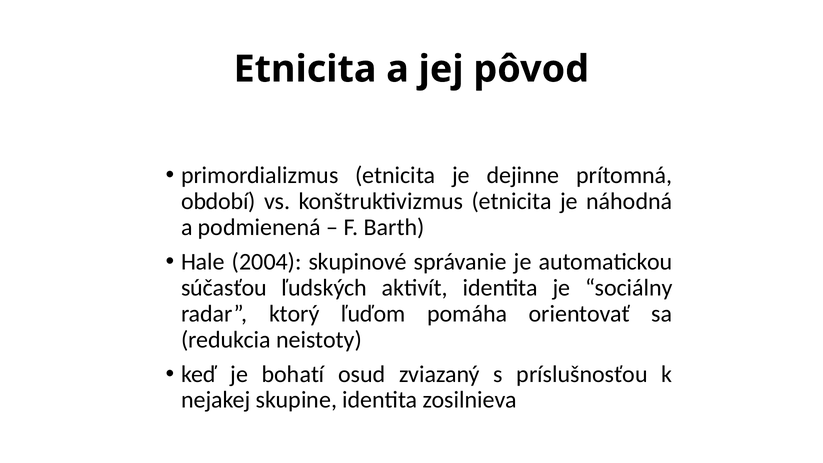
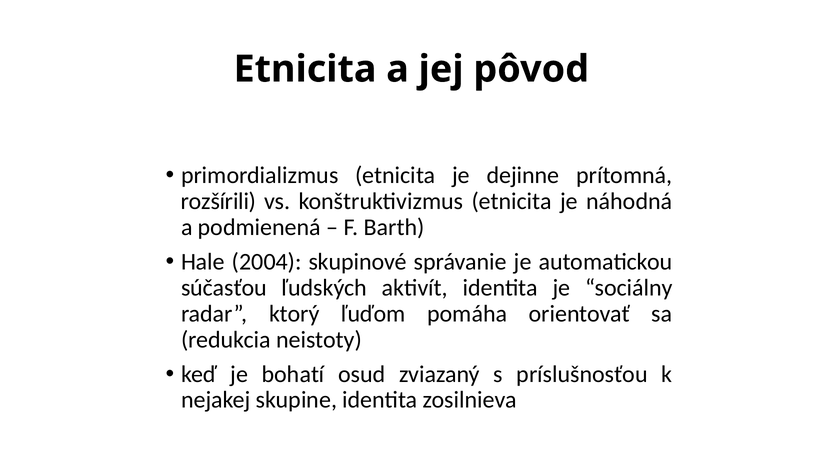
období: období -> rozšírili (218, 201)
